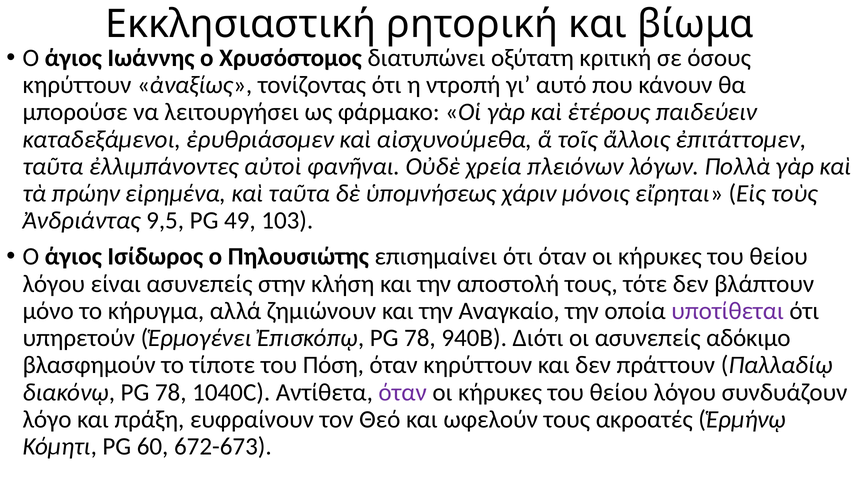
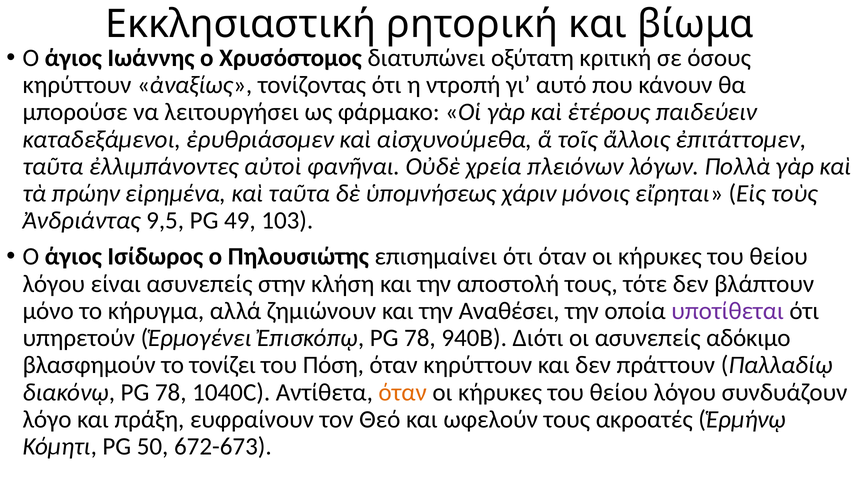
Αναγκαίο: Αναγκαίο -> Αναθέσει (509, 311)
τίποτε: τίποτε -> τονίζει (223, 365)
όταν colour: purple -> orange (403, 392)
60: 60 -> 50 (153, 446)
